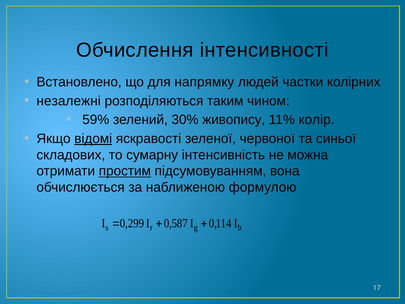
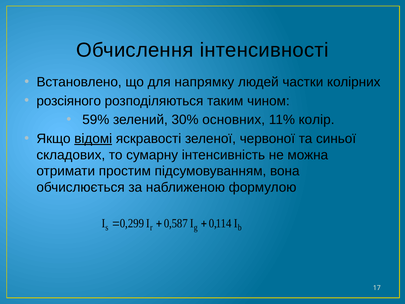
незалежні: незалежні -> розсіяного (69, 101)
живопису: живопису -> основних (234, 120)
простим underline: present -> none (125, 171)
